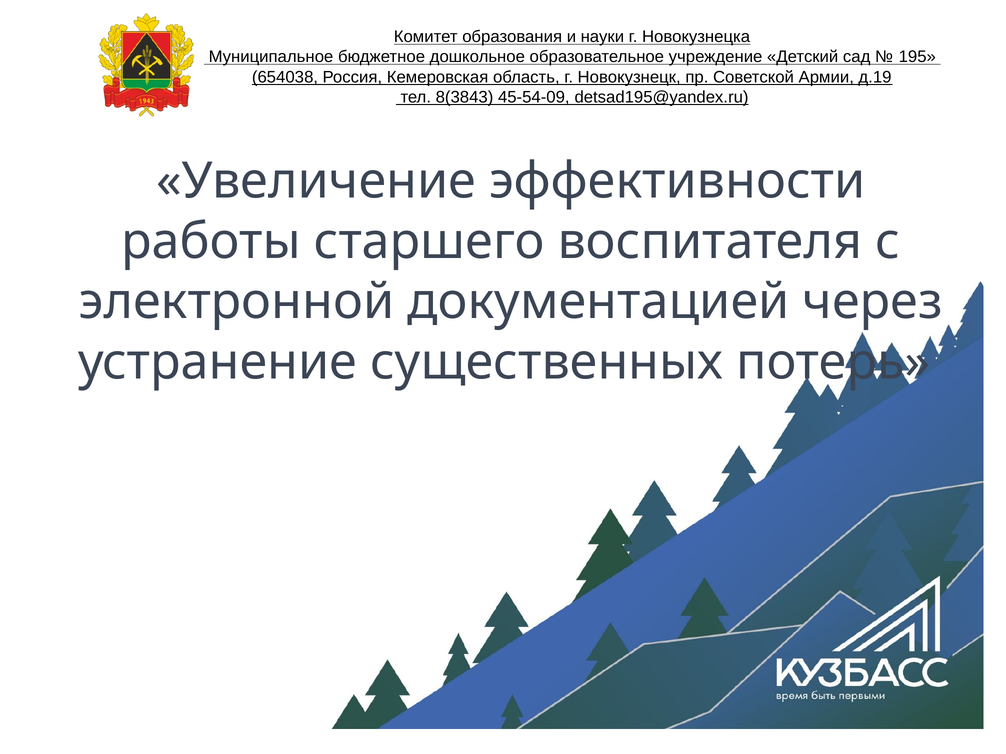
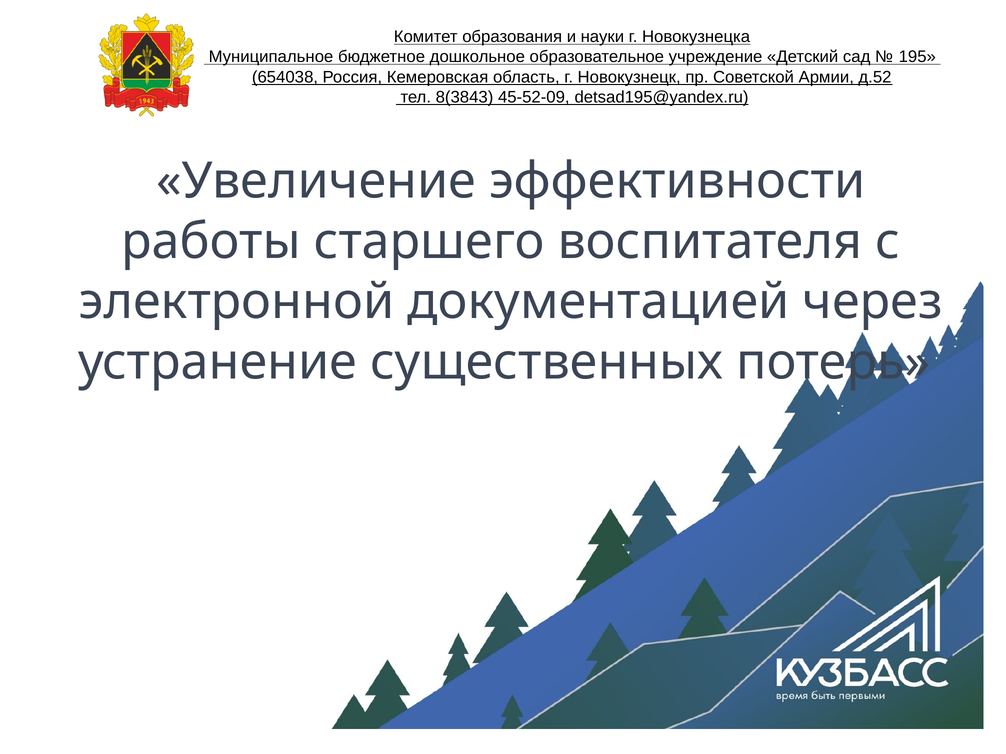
д.19: д.19 -> д.52 (875, 77)
45-54-09: 45-54-09 -> 45-52-09 (534, 97)
